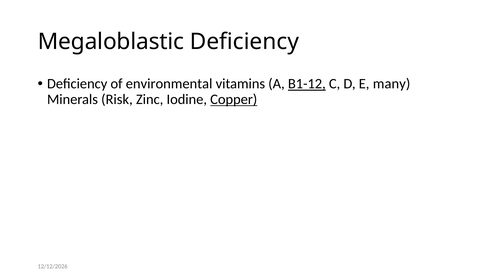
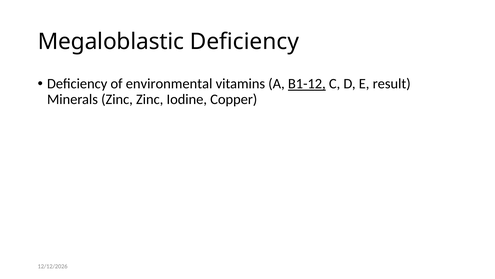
many: many -> result (392, 84)
Minerals Risk: Risk -> Zinc (117, 99)
Copper underline: present -> none (234, 99)
